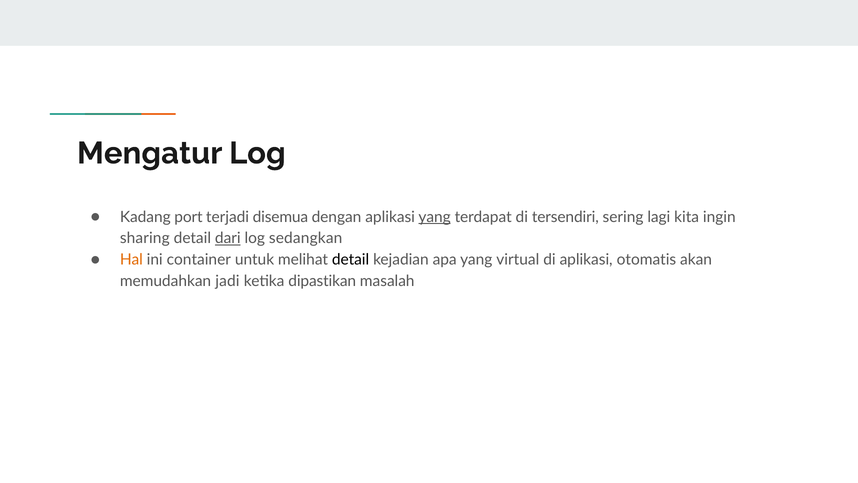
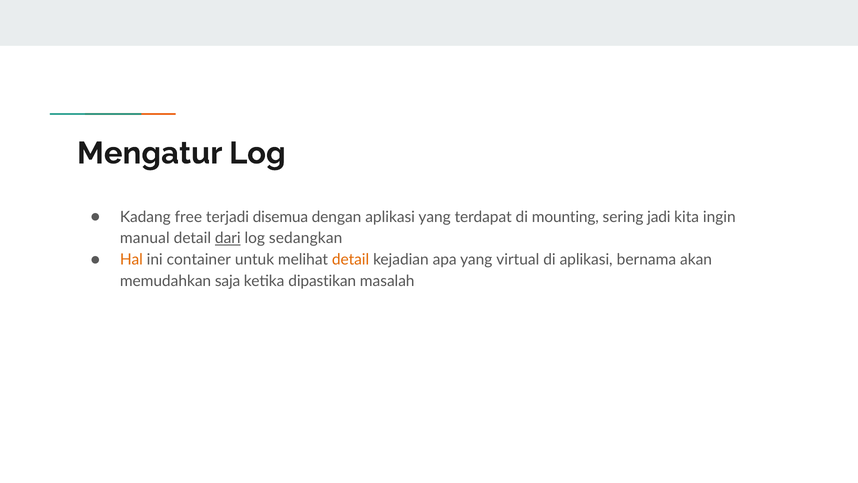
port: port -> free (188, 217)
yang underline: present -> none (435, 217)
tersendiri: tersendiri -> mounting (565, 217)
lagi: lagi -> jadi (659, 217)
sharing: sharing -> manual (145, 238)
detail colour: black -> orange (351, 260)
otomatis: otomatis -> bernama (646, 260)
jadi: jadi -> saja (228, 281)
